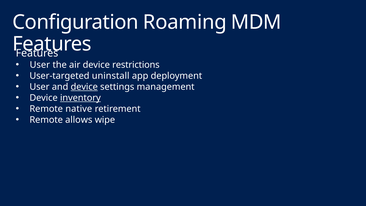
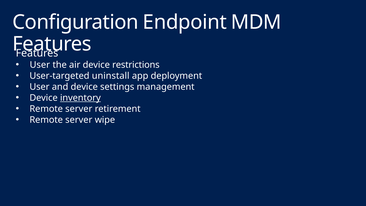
Roaming: Roaming -> Endpoint (185, 22)
device underline: present -> none (84, 87)
native: native -> server (79, 109)
allows: allows -> server (79, 120)
